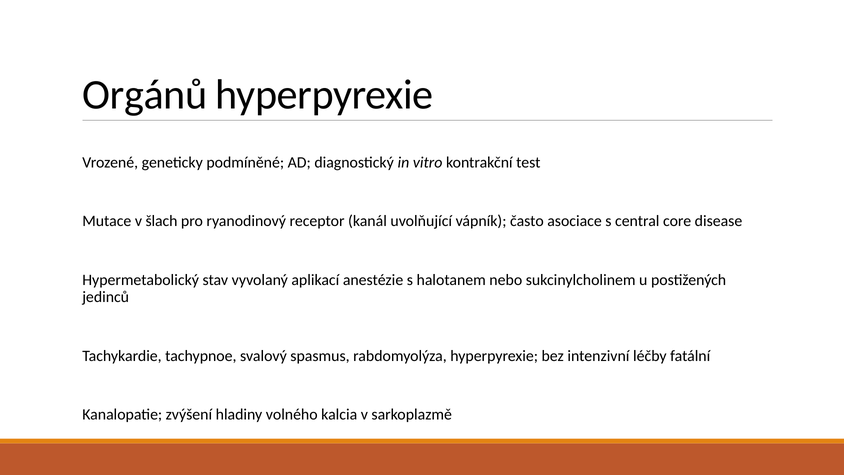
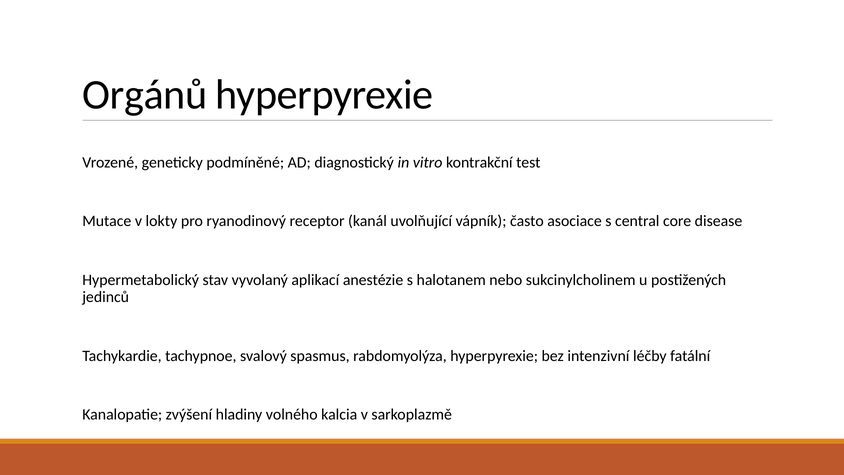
šlach: šlach -> lokty (161, 221)
